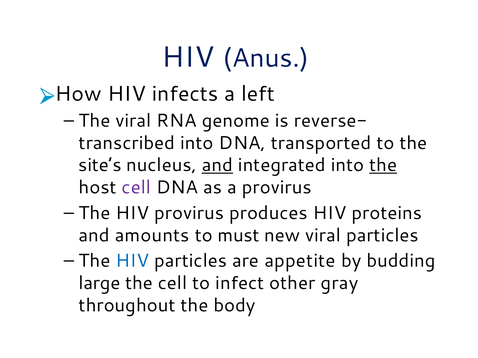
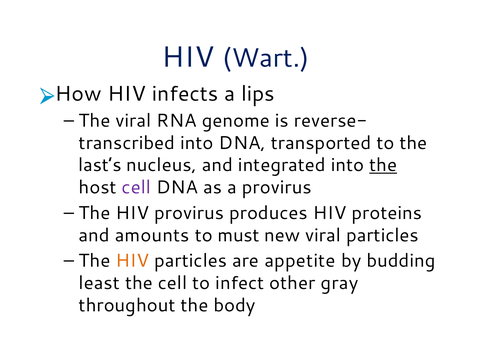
Anus: Anus -> Wart (266, 58)
left: left -> lips (258, 94)
site’s: site’s -> last’s (100, 165)
and underline: present -> none (217, 165)
HIV colour: blue -> orange (132, 261)
large: large -> least (99, 283)
